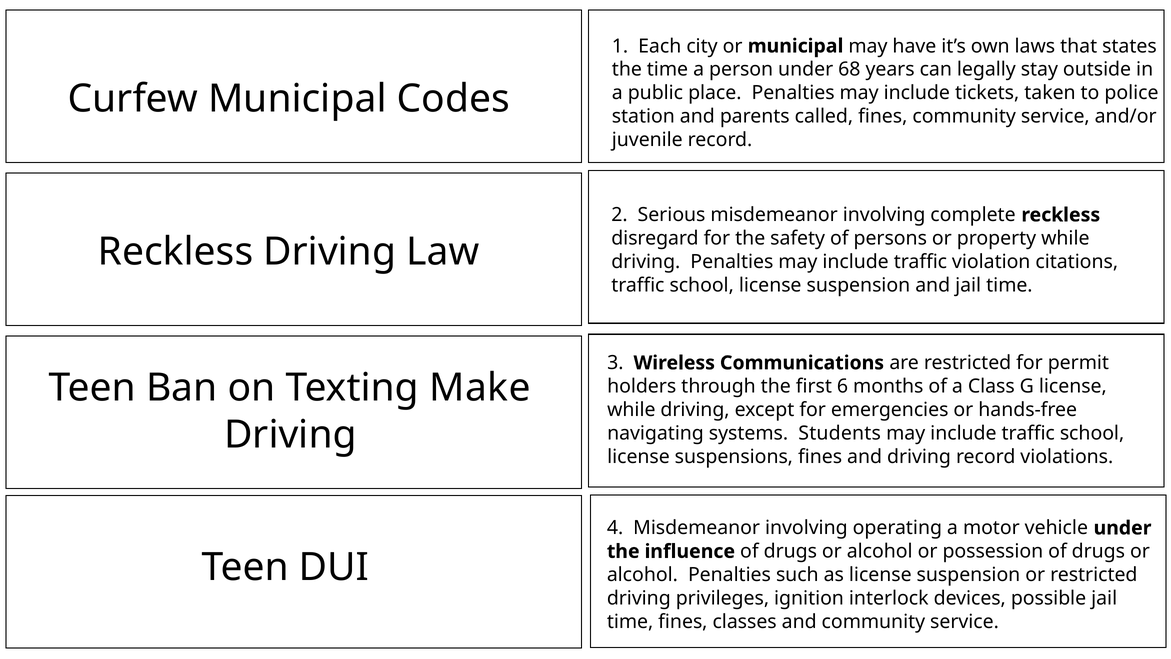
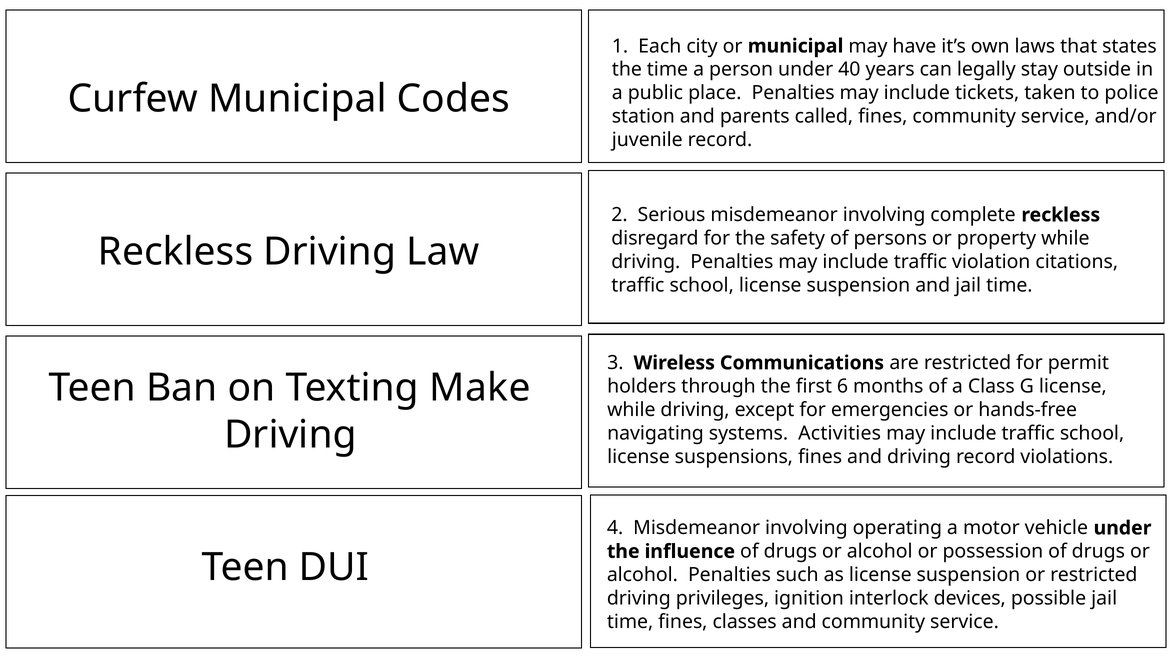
68: 68 -> 40 (849, 69)
Students: Students -> Activities (840, 433)
